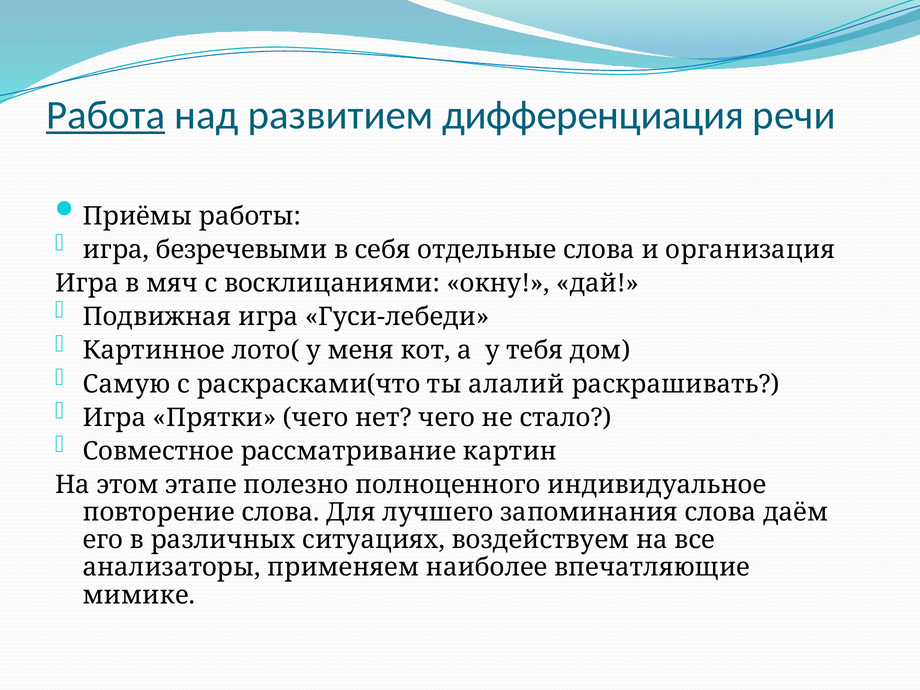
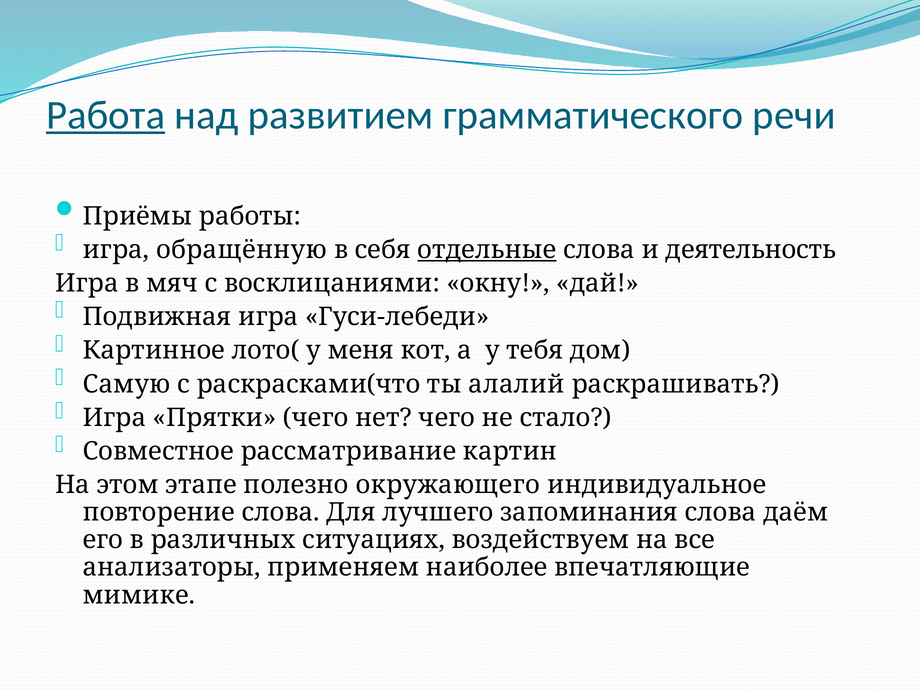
дифференциация: дифференциация -> грамматического (593, 115)
безречевыми: безречевыми -> обращённую (242, 250)
отдельные underline: none -> present (487, 250)
организация: организация -> деятельность (751, 250)
полноценного: полноценного -> окружающего (448, 485)
